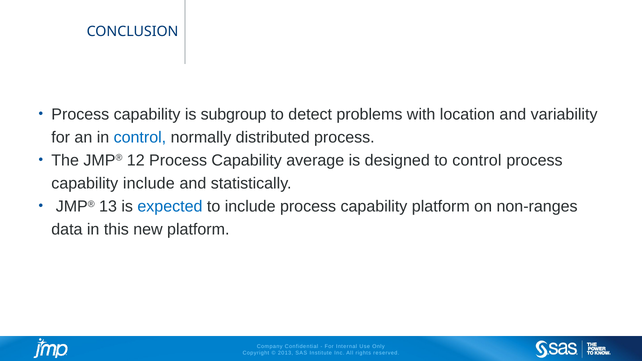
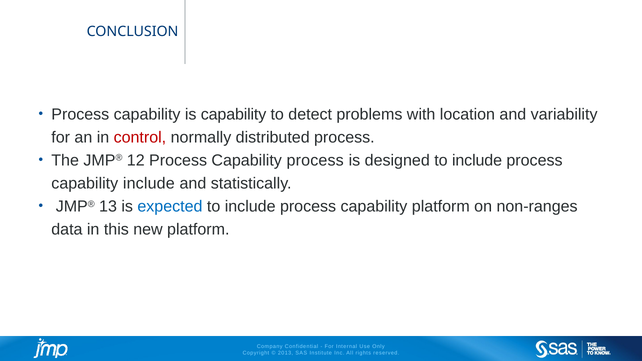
is subgroup: subgroup -> capability (234, 114)
control colour: blue -> red (140, 137)
Capability average: average -> process (315, 160)
designed to control: control -> include (477, 160)
